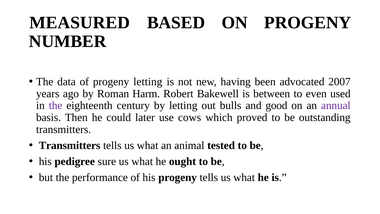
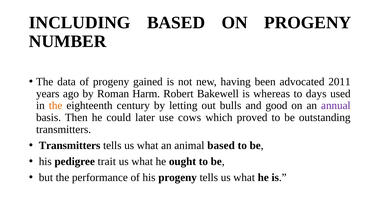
MEASURED: MEASURED -> INCLUDING (80, 23)
progeny letting: letting -> gained (148, 82)
2007: 2007 -> 2011 (339, 82)
between: between -> whereas (272, 93)
even: even -> days (316, 93)
the colour: purple -> orange (56, 105)
animal tested: tested -> based (221, 145)
sure: sure -> trait (107, 161)
